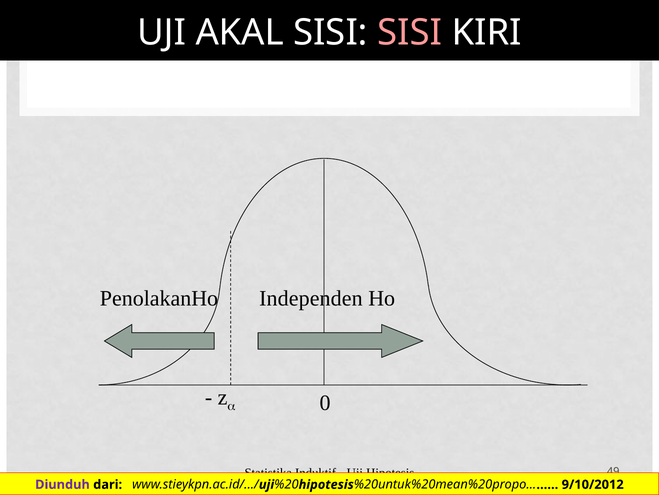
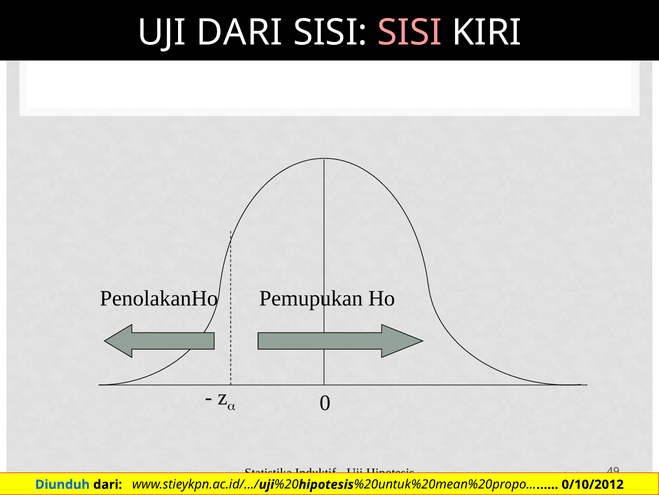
UJI AKAL: AKAL -> DARI (239, 33)
Independen: Independen -> Pemupukan (311, 298)
Diunduh colour: purple -> blue (62, 484)
9/10/2012: 9/10/2012 -> 0/10/2012 (593, 484)
